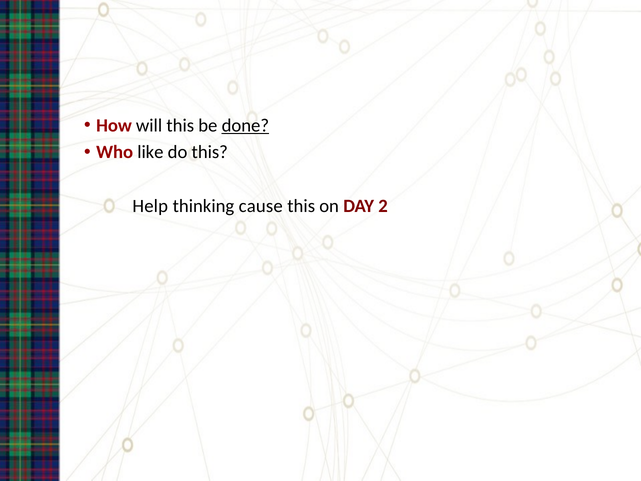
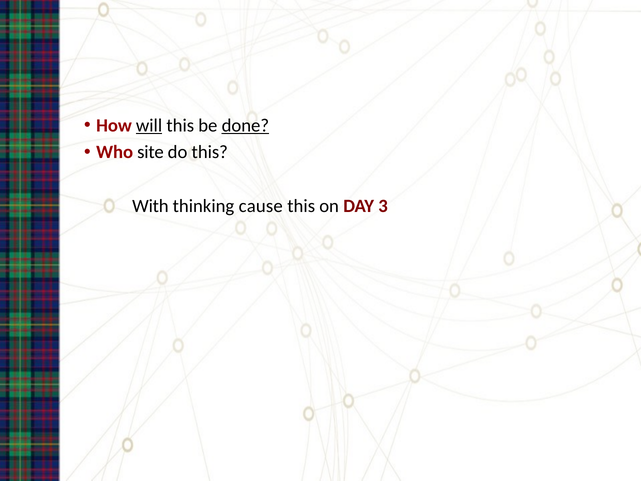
will underline: none -> present (149, 125)
like: like -> site (150, 152)
Help: Help -> With (150, 206)
2: 2 -> 3 (383, 206)
